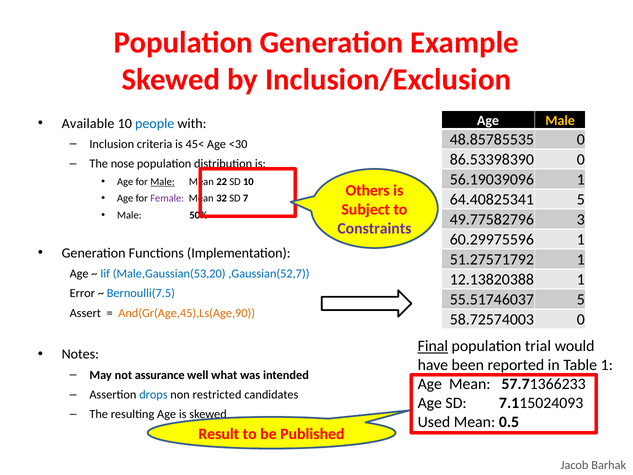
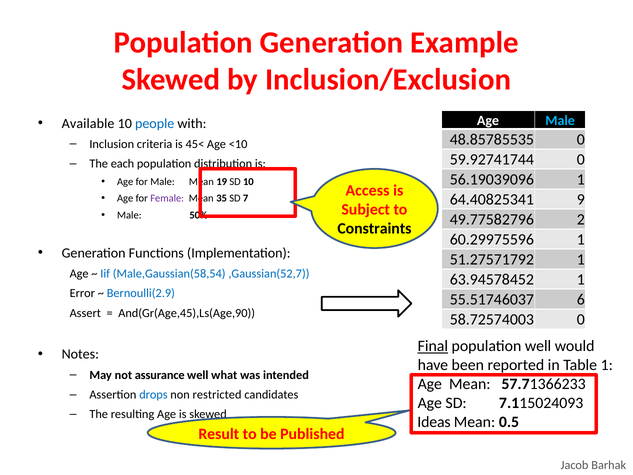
Male colour: yellow -> light blue (560, 121)
<30: <30 -> <10 (238, 144)
86.53398390: 86.53398390 -> 59.92741744 (492, 160)
nose: nose -> each (122, 164)
Male underline: present -> none (163, 182)
22: 22 -> 19 (222, 182)
Others: Others -> Access (368, 190)
32: 32 -> 35 (222, 198)
64.40825341 5: 5 -> 9 (581, 199)
3: 3 -> 2 (581, 219)
Constraints colour: purple -> black (374, 228)
Male,Gaussian(53,20: Male,Gaussian(53,20 -> Male,Gaussian(58,54 (169, 273)
12.13820388: 12.13820388 -> 63.94578452 (492, 279)
Bernoulli(7.5: Bernoulli(7.5 -> Bernoulli(2.9 (141, 293)
55.51746037 5: 5 -> 6 (581, 299)
And(Gr(Age,45),Ls(Age,90 colour: orange -> black (187, 313)
population trial: trial -> well (538, 346)
Used: Used -> Ideas (434, 422)
